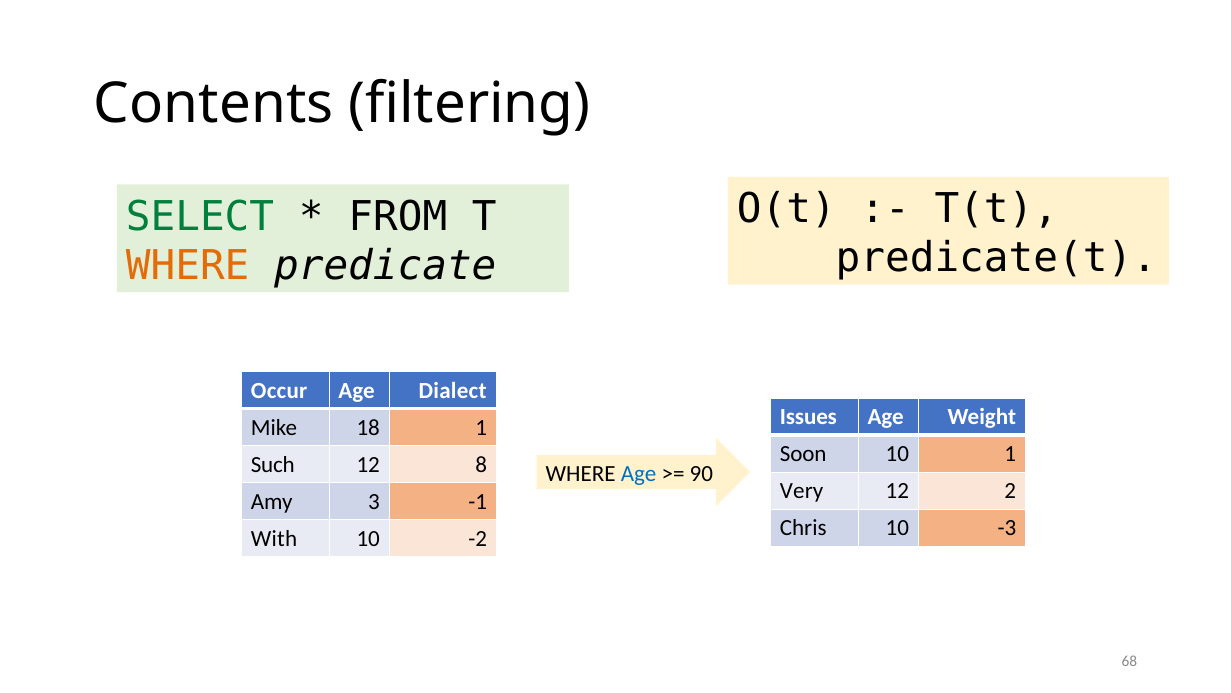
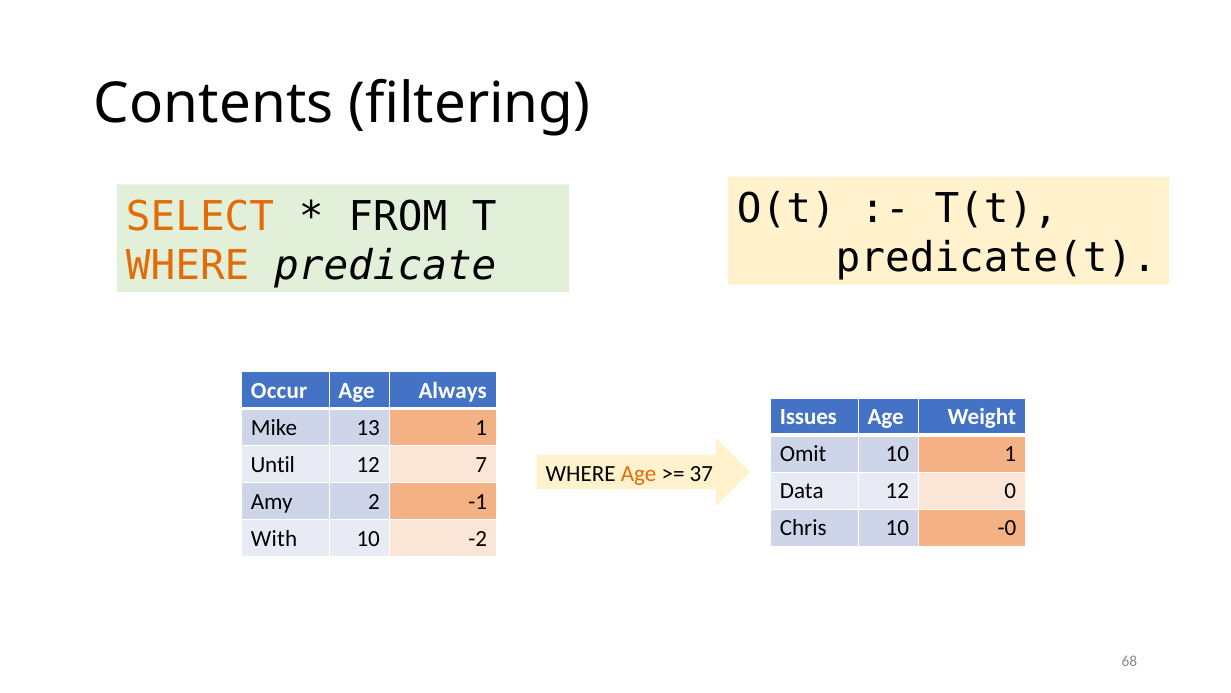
SELECT colour: green -> orange (200, 216)
Dialect: Dialect -> Always (453, 390)
18: 18 -> 13 (368, 427)
Soon: Soon -> Omit (803, 454)
Such: Such -> Until (273, 464)
8: 8 -> 7 (481, 464)
Age colour: blue -> orange (639, 473)
90: 90 -> 37 (701, 473)
Very: Very -> Data (802, 491)
2: 2 -> 0 (1010, 491)
3: 3 -> 2 (374, 501)
-3: -3 -> -0 (1007, 528)
